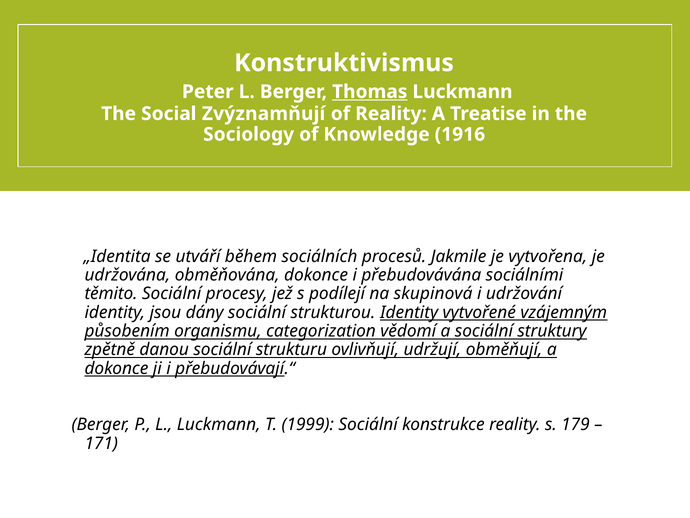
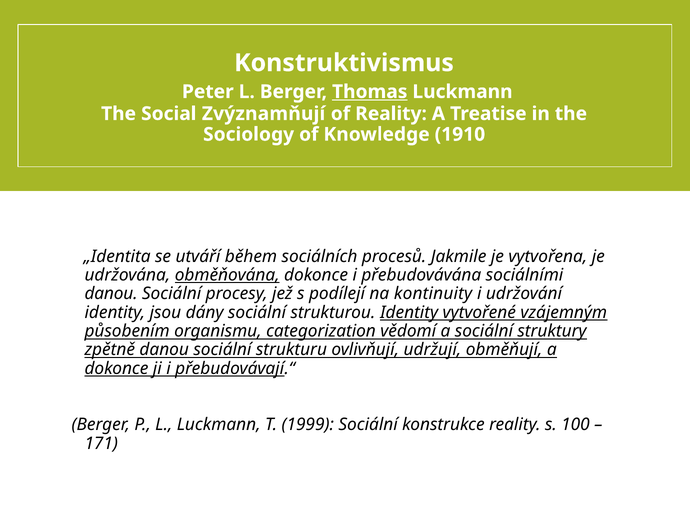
1916: 1916 -> 1910 (460, 134)
obměňována underline: none -> present (227, 275)
těmito: těmito -> danou (111, 293)
skupinová: skupinová -> kontinuity (433, 293)
179: 179 -> 100 (575, 424)
